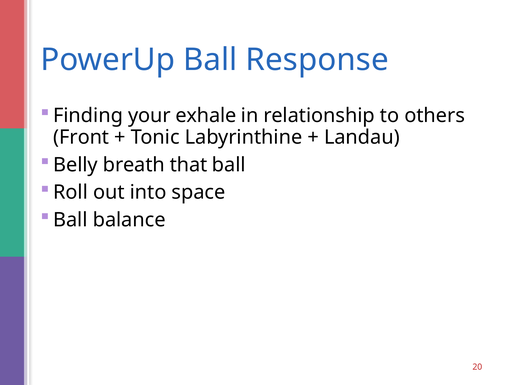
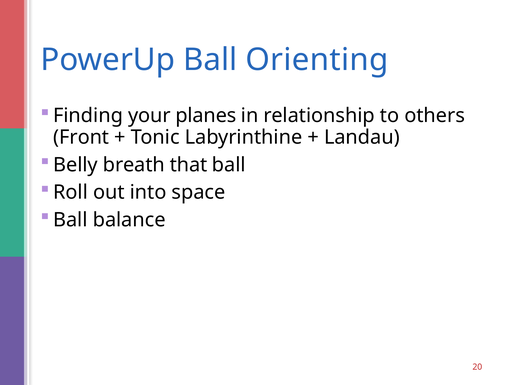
Response: Response -> Orienting (317, 60)
exhale: exhale -> planes (206, 116)
